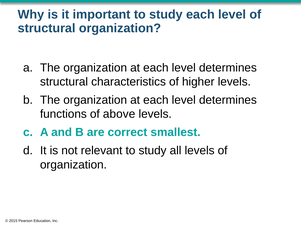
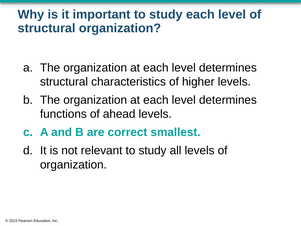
above: above -> ahead (119, 114)
